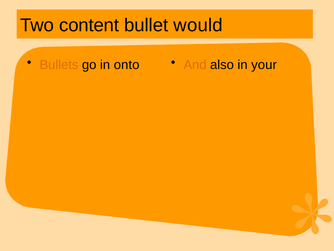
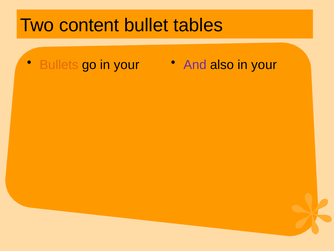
would: would -> tables (198, 25)
go in onto: onto -> your (127, 65)
And colour: orange -> purple (195, 65)
